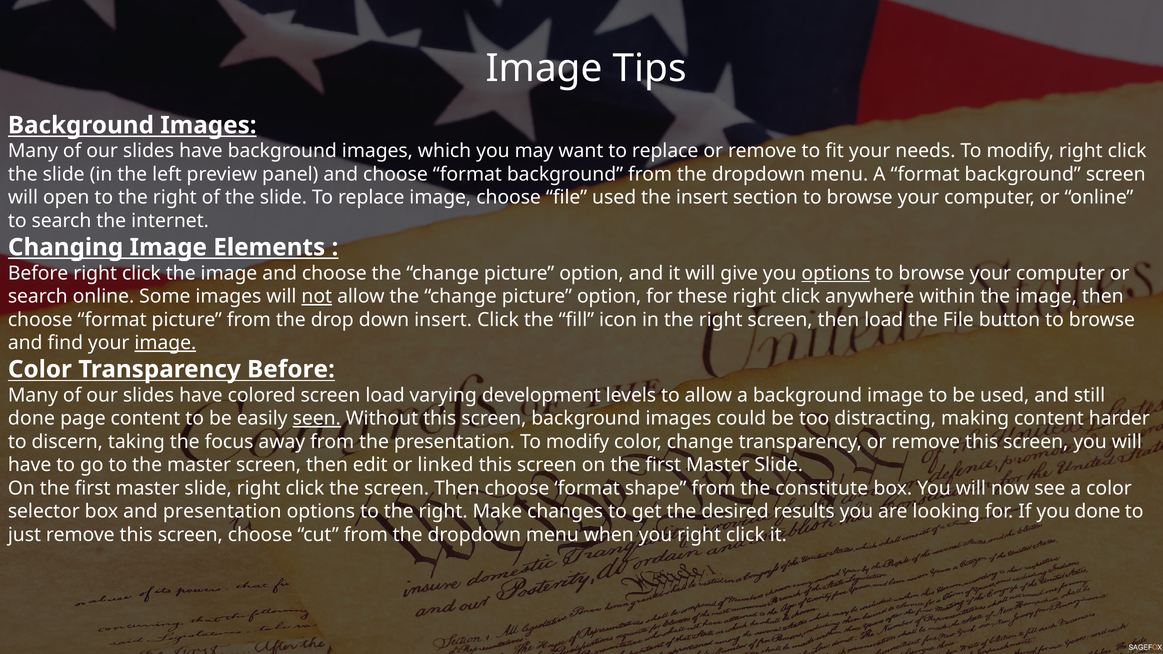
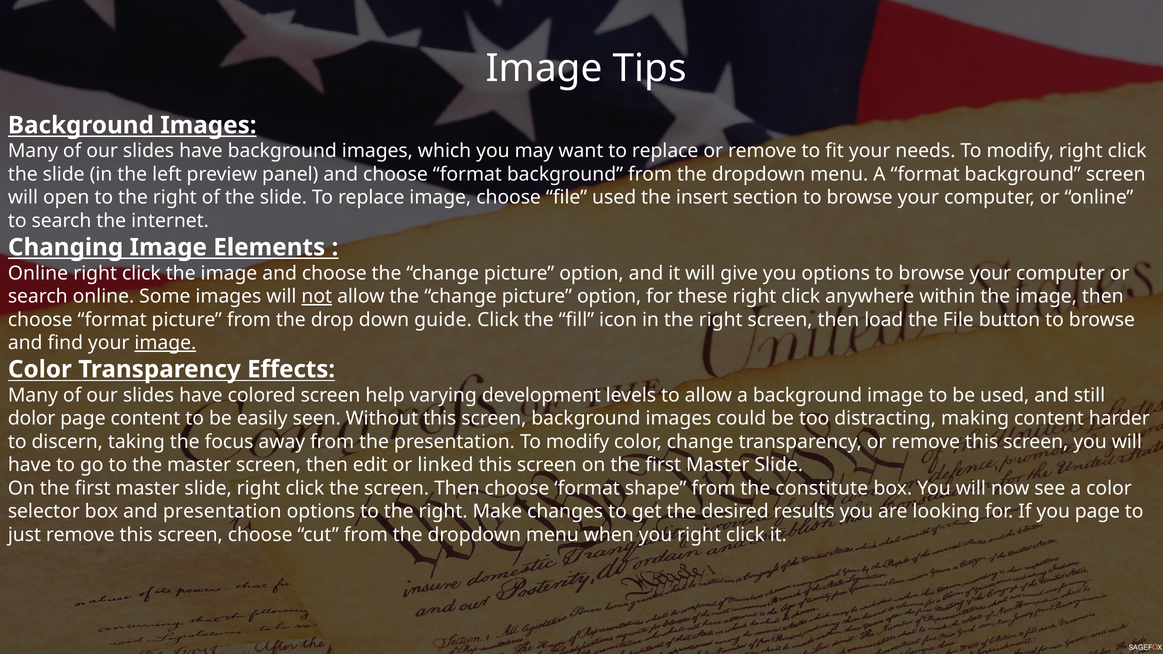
Before: Before -> Online (38, 273)
options underline: present -> none (836, 273)
down insert: insert -> guide (443, 320)
Transparency Before: Before -> Effects (291, 369)
screen load: load -> help (385, 395)
done: done -> dolor (32, 419)
seen underline: present -> none (317, 419)
you done: done -> page (1097, 512)
